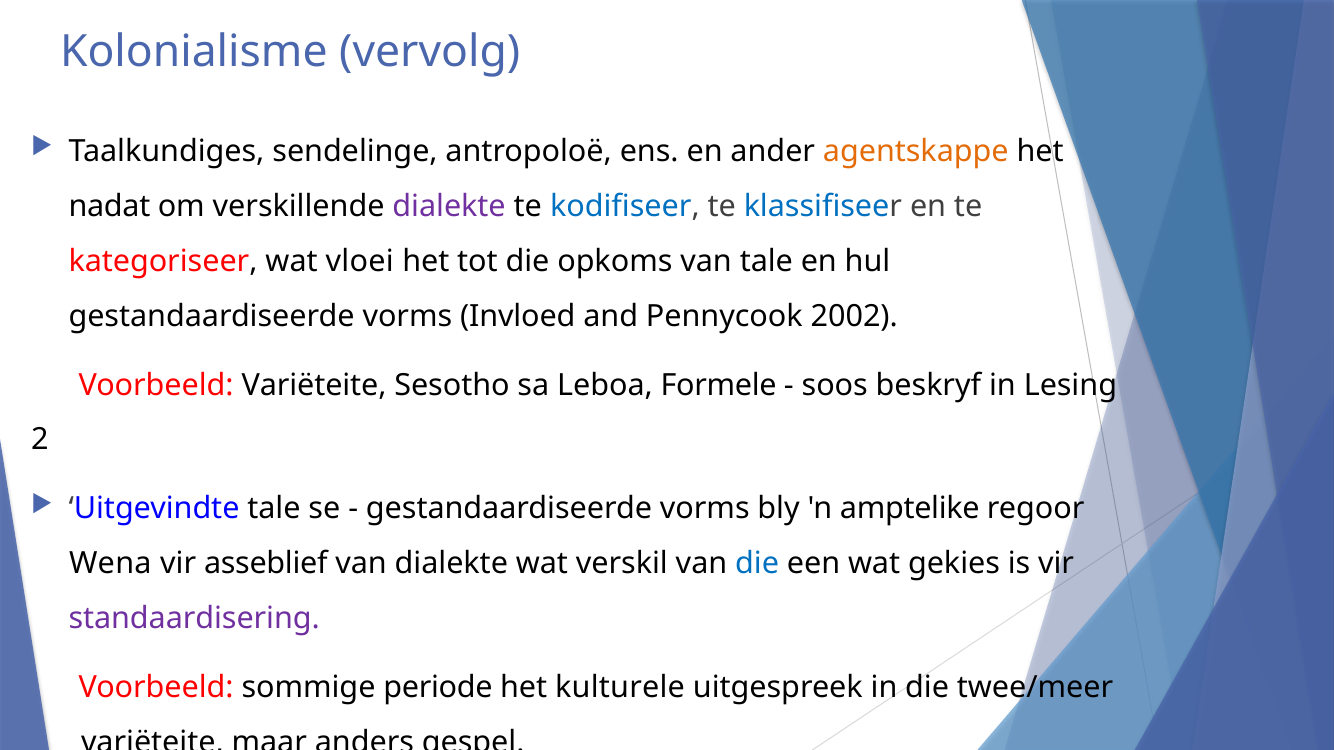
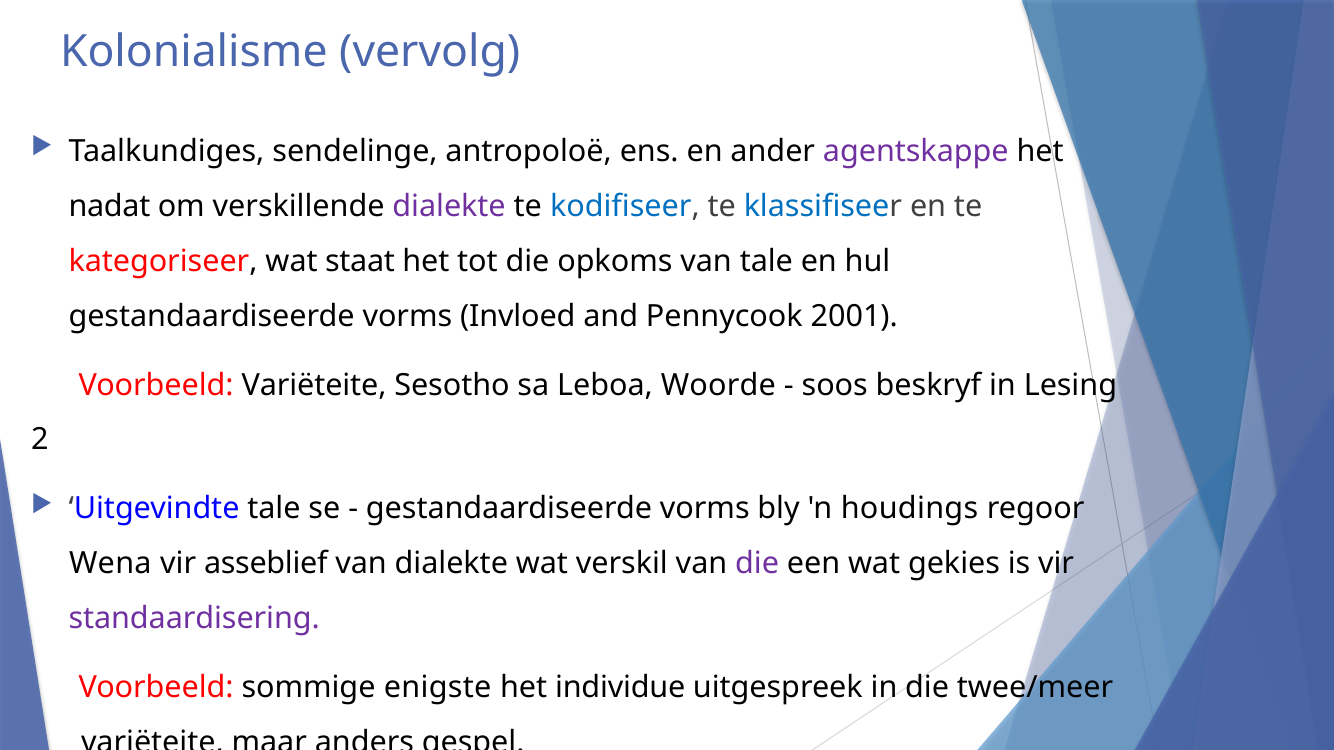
agentskappe colour: orange -> purple (916, 151)
vloei: vloei -> staat (360, 261)
2002: 2002 -> 2001 (854, 316)
Formele: Formele -> Woorde (718, 385)
amptelike: amptelike -> houdings (910, 509)
die colour: blue -> purple (757, 564)
periode: periode -> enigste (438, 688)
kulturele: kulturele -> individue (620, 688)
